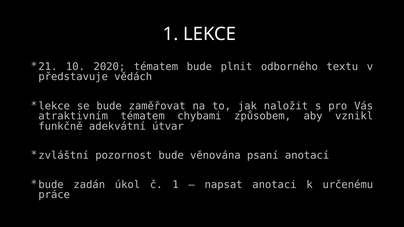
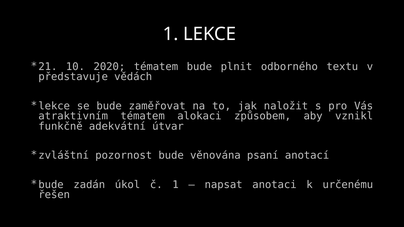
chybami: chybami -> alokaci (199, 116)
práce: práce -> řešen (54, 195)
